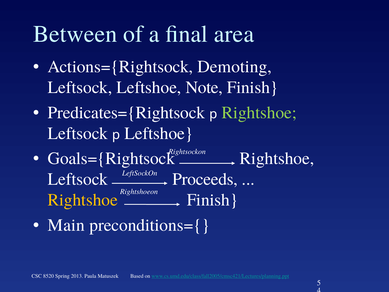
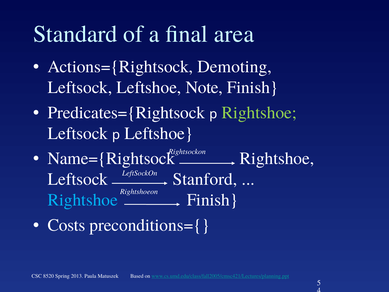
Between: Between -> Standard (75, 34)
Goals={Rightsock: Goals={Rightsock -> Name={Rightsock (111, 158)
Proceeds: Proceeds -> Stanford (205, 179)
Rightshoe colour: yellow -> light blue (83, 200)
Main: Main -> Costs (66, 225)
